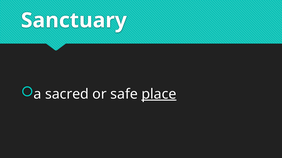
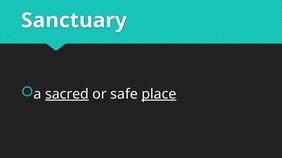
sacred underline: none -> present (67, 94)
